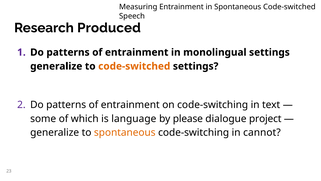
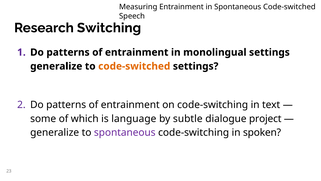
Produced: Produced -> Switching (109, 28)
please: please -> subtle (188, 118)
spontaneous colour: orange -> purple (125, 132)
cannot: cannot -> spoken (262, 132)
